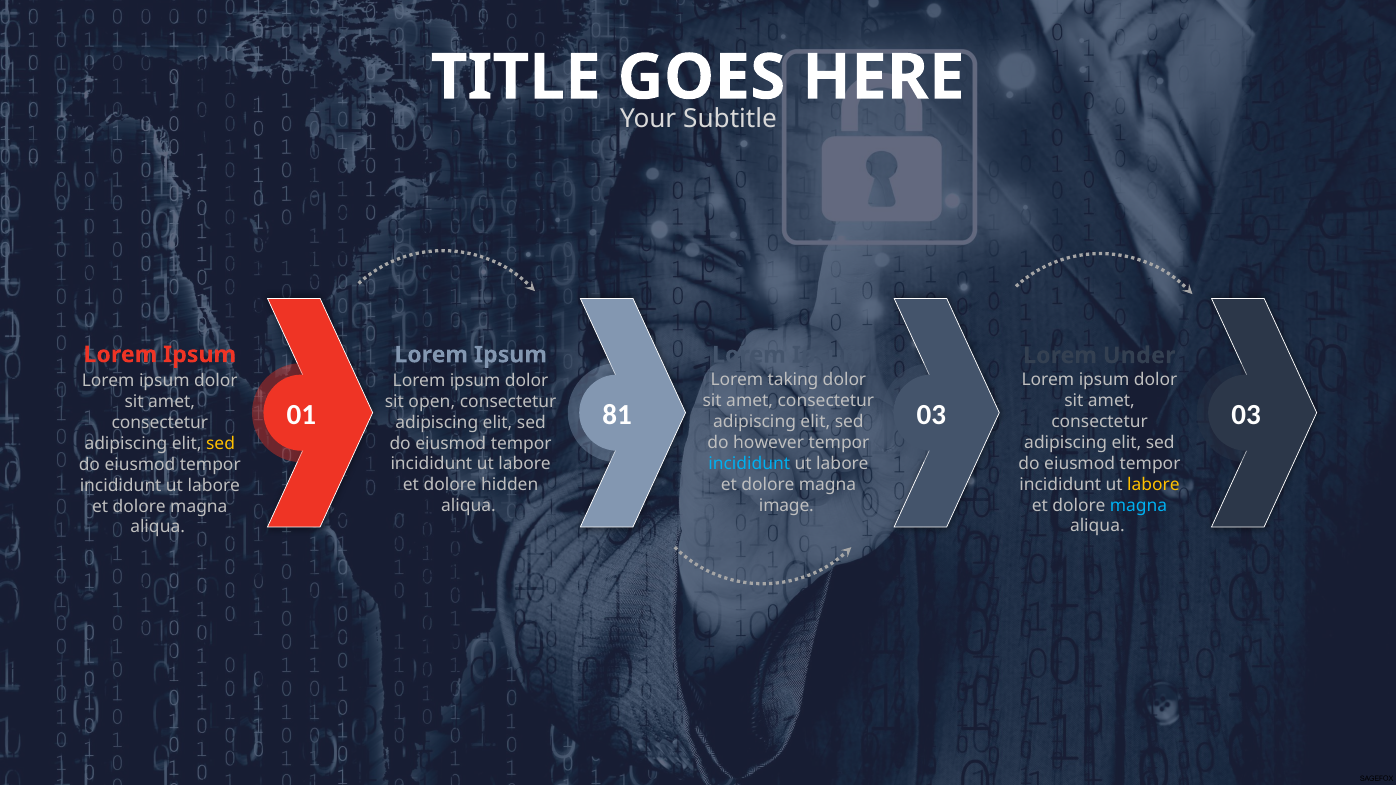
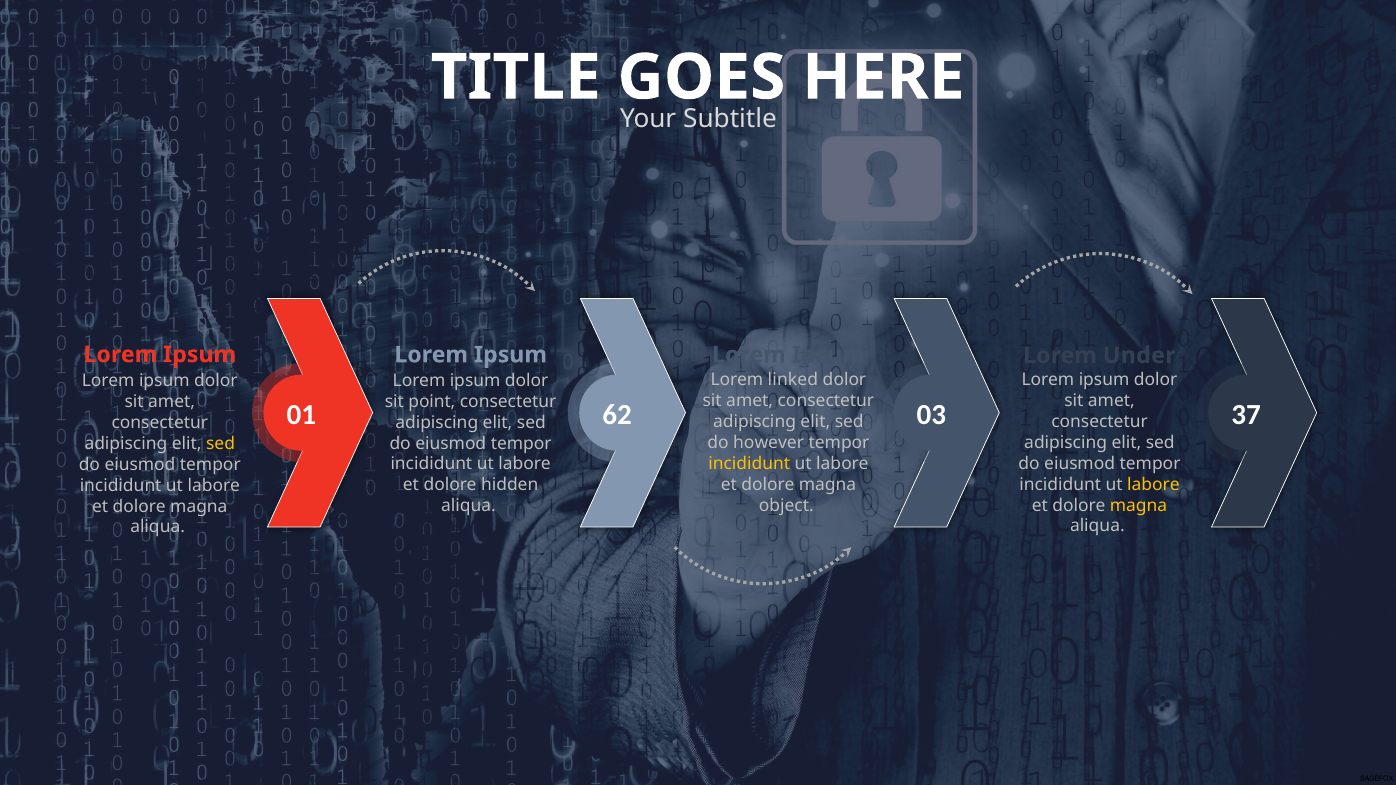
taking: taking -> linked (793, 380)
open: open -> point (432, 402)
81: 81 -> 62 (617, 415)
03 03: 03 -> 37 (1246, 415)
incididunt colour: light blue -> yellow (749, 464)
magna colour: light blue -> yellow (1139, 505)
image: image -> object (786, 506)
